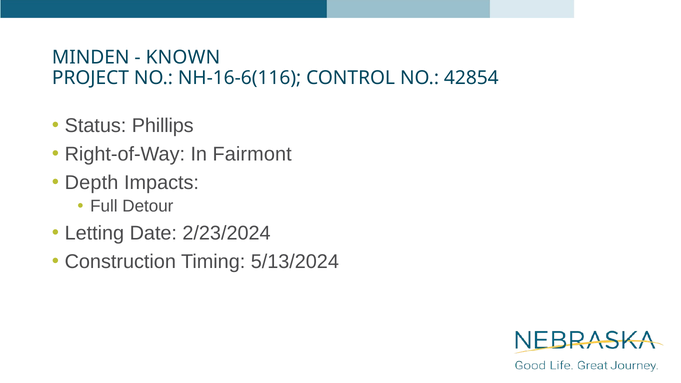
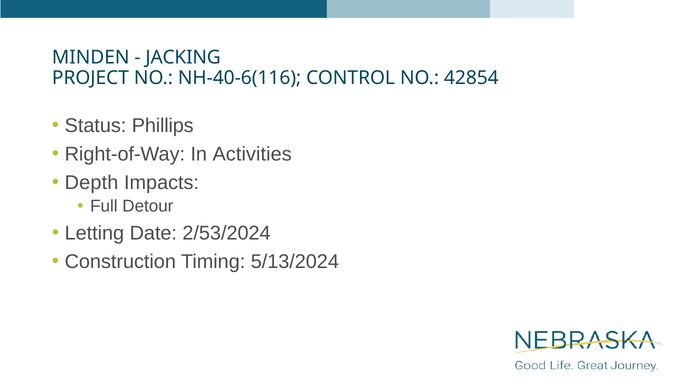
KNOWN: KNOWN -> JACKING (183, 57)
NH-16-6(116: NH-16-6(116 -> NH-40-6(116 (240, 78)
Fairmont: Fairmont -> Activities (252, 154)
2/23/2024: 2/23/2024 -> 2/53/2024 (227, 233)
